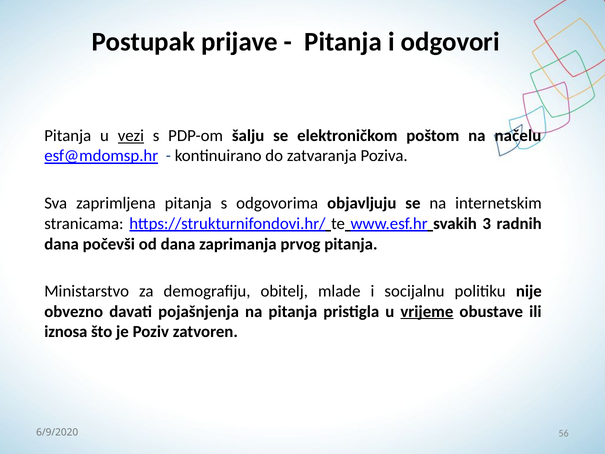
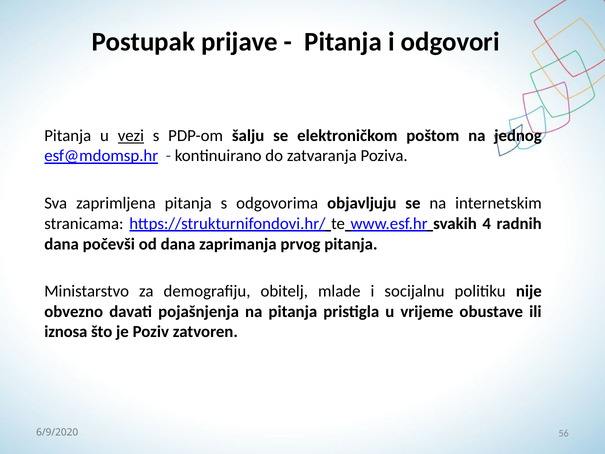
načelu: načelu -> jednog (518, 136)
3: 3 -> 4 (487, 223)
vrijeme underline: present -> none (427, 311)
